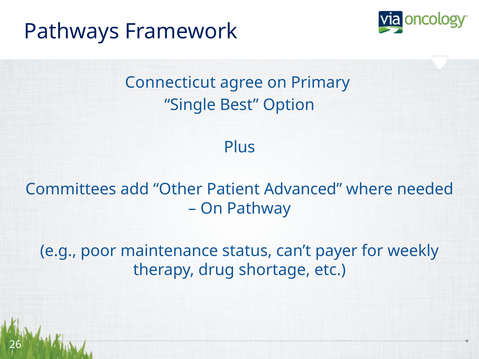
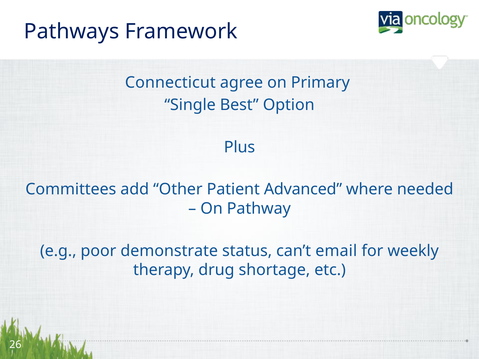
maintenance: maintenance -> demonstrate (169, 251)
payer: payer -> email (336, 251)
